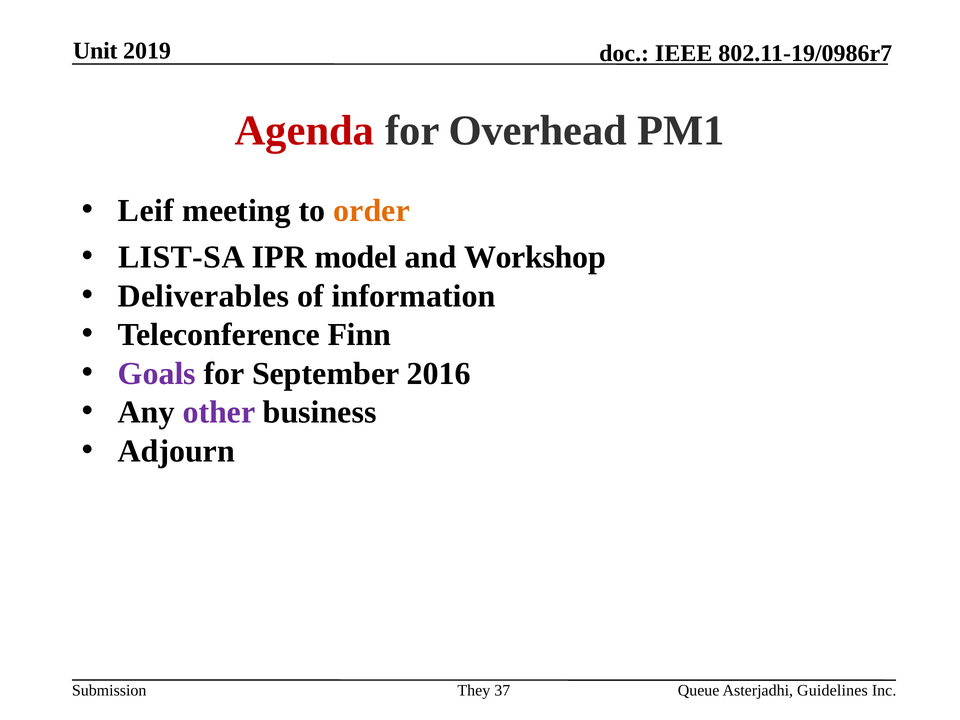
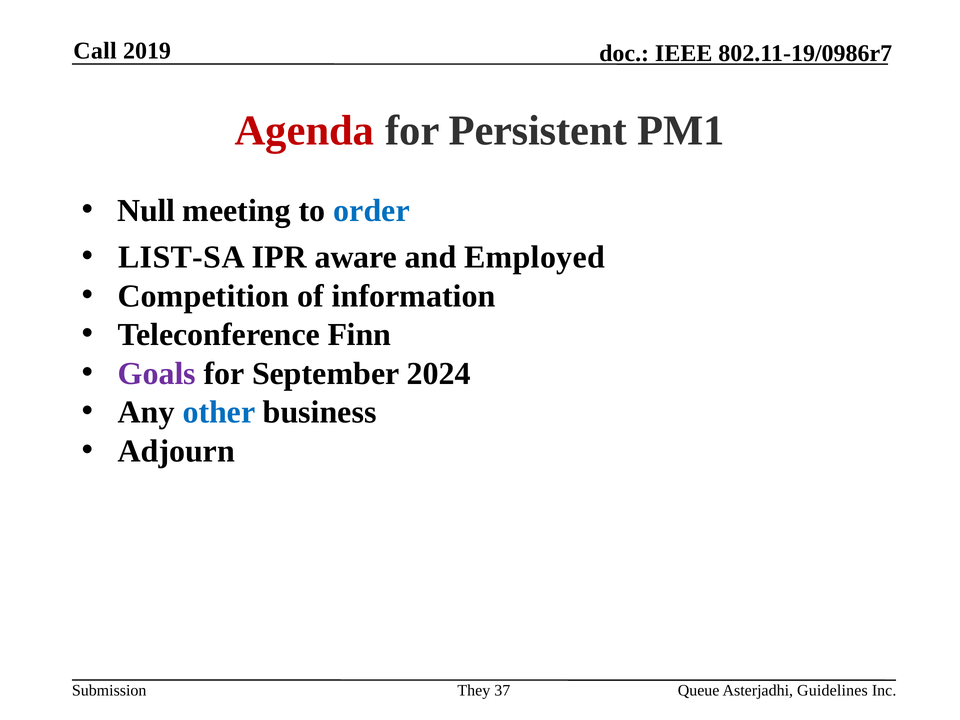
Unit: Unit -> Call (95, 51)
Overhead: Overhead -> Persistent (538, 131)
Leif: Leif -> Null (146, 211)
order colour: orange -> blue (372, 211)
model: model -> aware (356, 257)
Workshop: Workshop -> Employed (535, 257)
Deliverables: Deliverables -> Competition (203, 296)
2016: 2016 -> 2024 (439, 373)
other colour: purple -> blue (219, 412)
